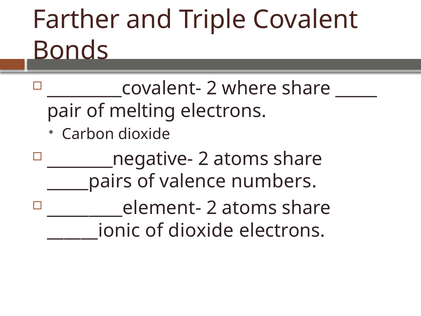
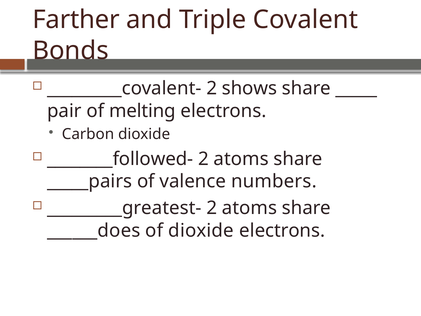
where: where -> shows (250, 88)
________negative-: ________negative- -> ________followed- (120, 159)
_________element-: _________element- -> _________greatest- (124, 208)
______ionic: ______ionic -> ______does (94, 230)
